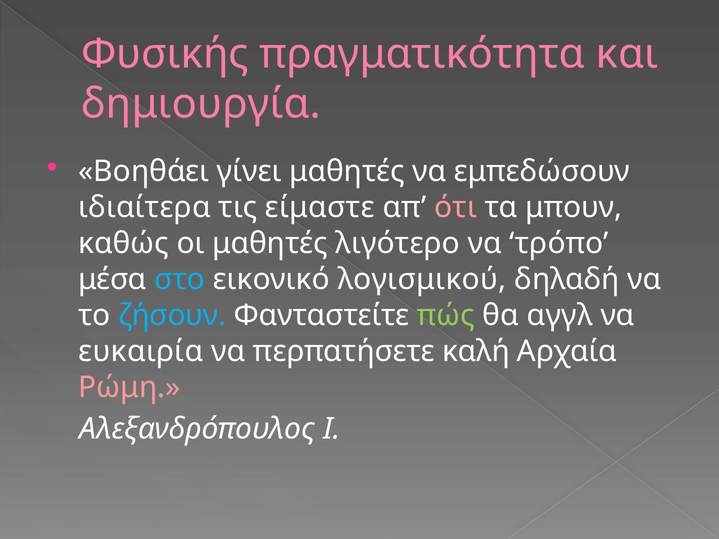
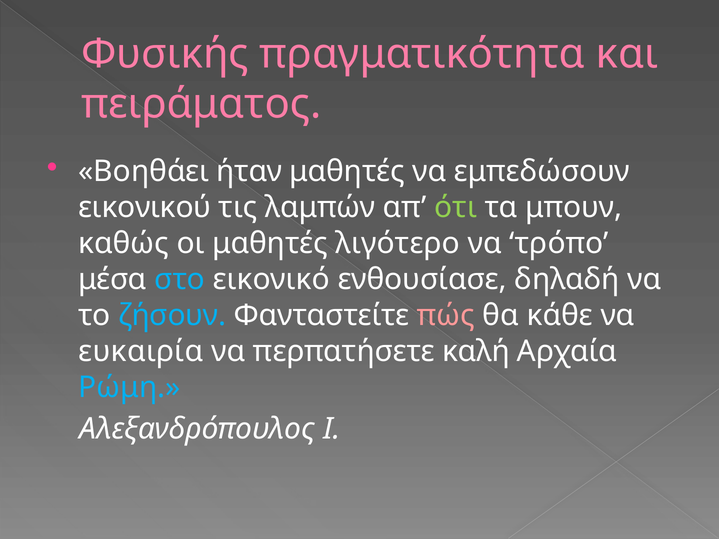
δημιουργία: δημιουργία -> πειράματος (201, 104)
γίνει: γίνει -> ήταν (249, 172)
ιδιαίτερα: ιδιαίτερα -> εικονικού (145, 208)
είμαστε: είμαστε -> λαμπών (320, 208)
ότι colour: pink -> light green (456, 208)
λογισμικού: λογισμικού -> ενθουσίασε (422, 280)
πώς colour: light green -> pink (446, 315)
αγγλ: αγγλ -> κάθε (560, 315)
Ρώμη colour: pink -> light blue (129, 387)
